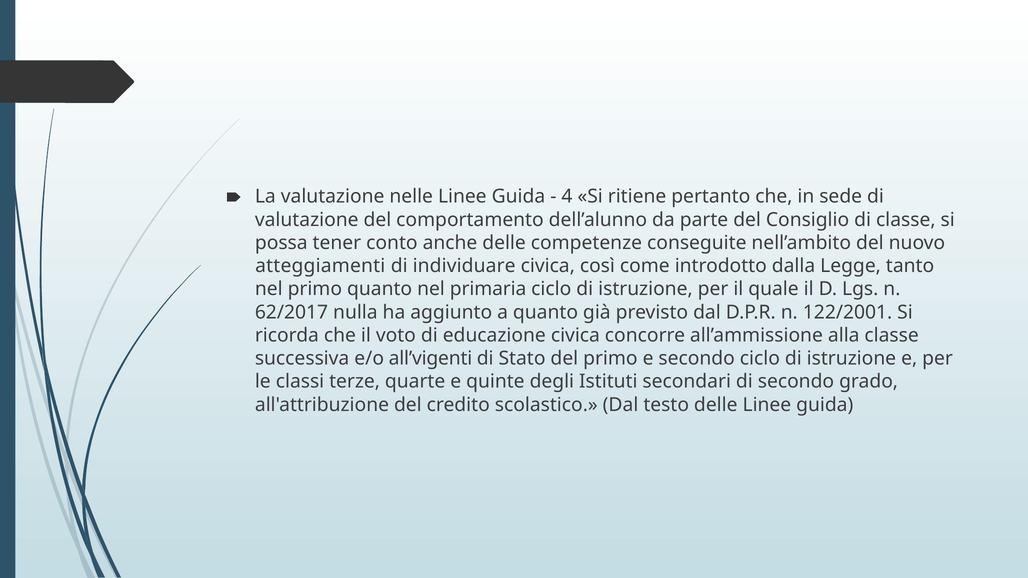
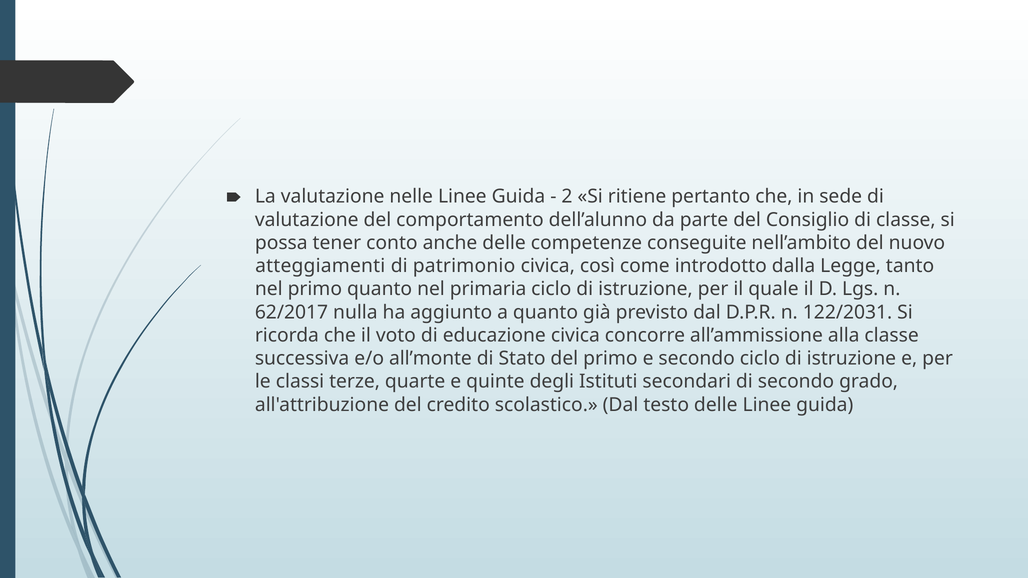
4: 4 -> 2 (567, 197)
individuare: individuare -> patrimonio (464, 266)
122/2001: 122/2001 -> 122/2031 (848, 312)
all’vigenti: all’vigenti -> all’monte (430, 359)
